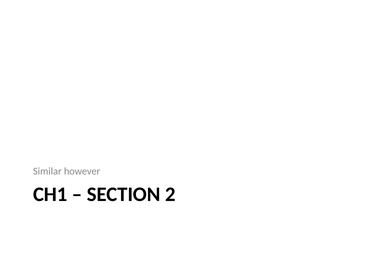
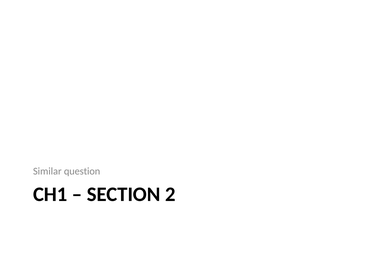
however: however -> question (82, 171)
